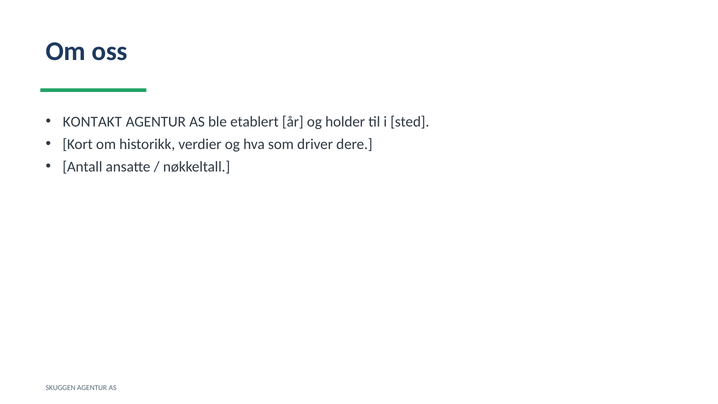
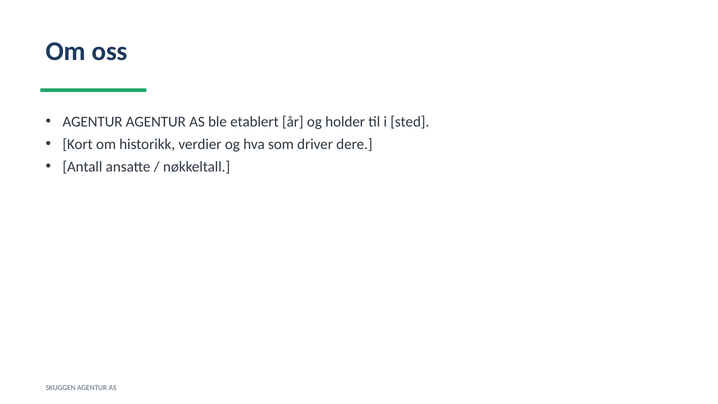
KONTAKT: KONTAKT -> AGENTUR (92, 122)
